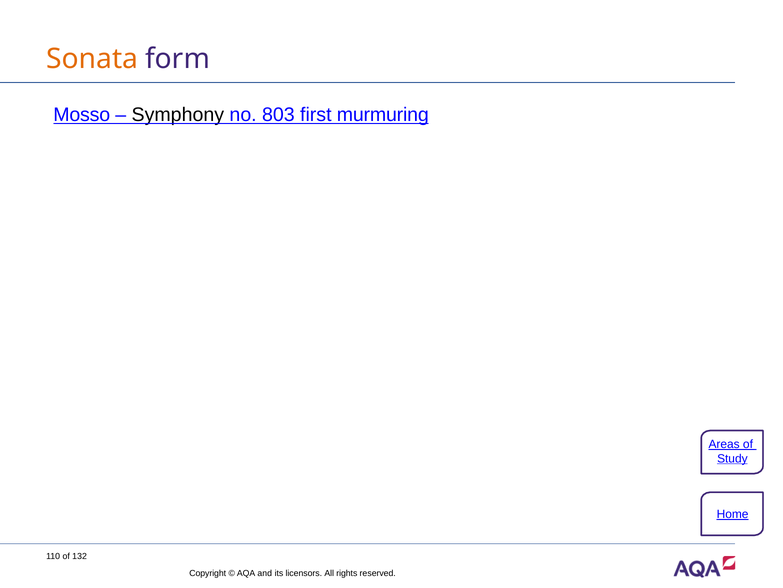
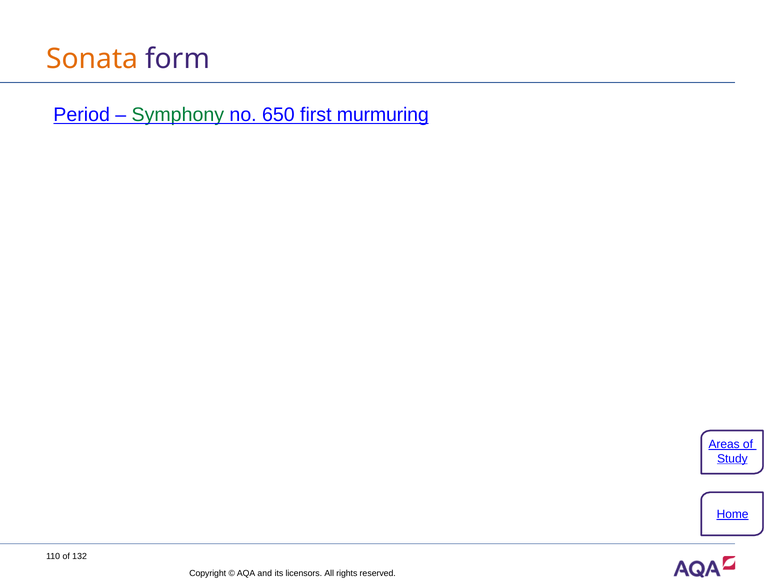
Mosso: Mosso -> Period (82, 115)
Symphony colour: black -> green (178, 115)
803: 803 -> 650 (278, 115)
